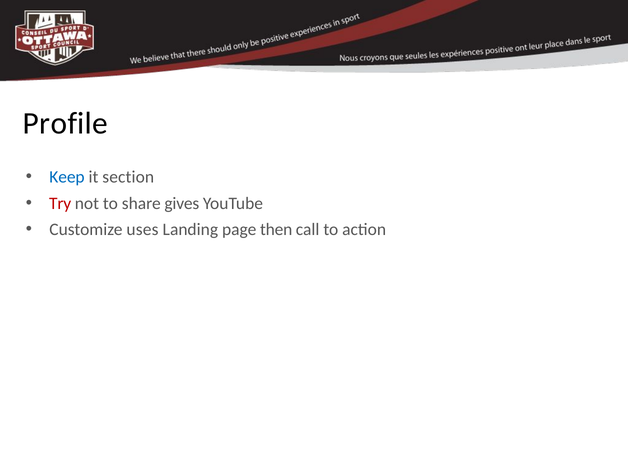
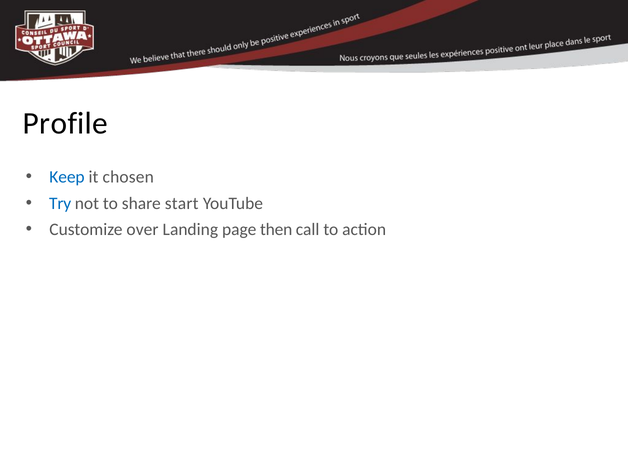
section: section -> chosen (128, 177)
Try colour: red -> blue (60, 203)
gives: gives -> start (182, 203)
uses: uses -> over (143, 229)
